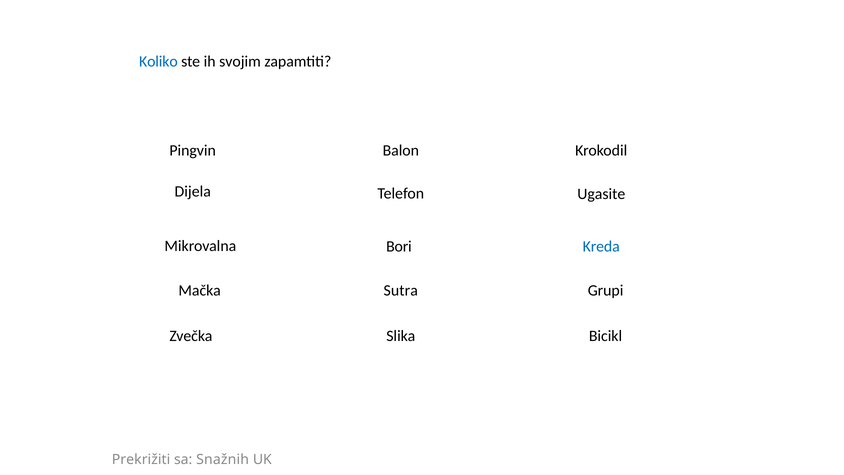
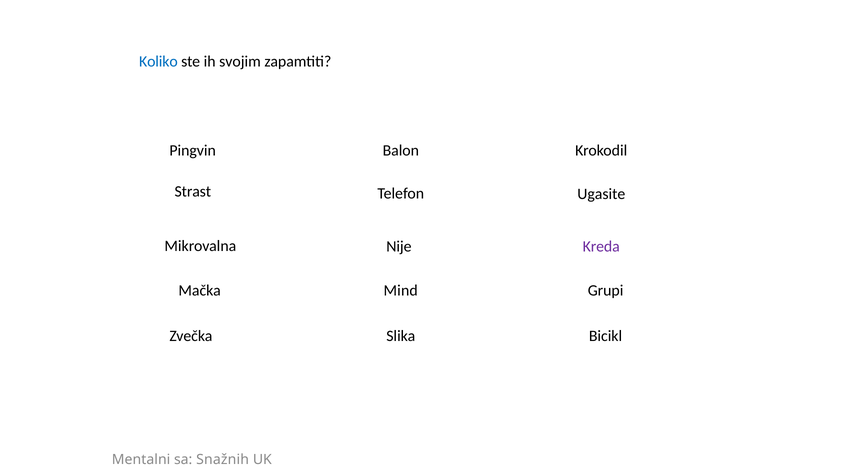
Dijela: Dijela -> Strast (193, 191)
Bori: Bori -> Nije (399, 246)
Kreda colour: blue -> purple (601, 246)
Sutra: Sutra -> Mind (401, 290)
Prekrižiti: Prekrižiti -> Mentalni (141, 459)
